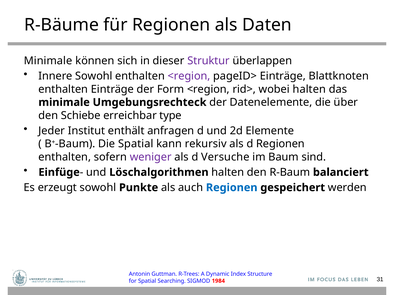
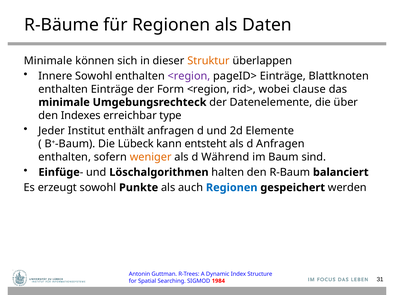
Struktur colour: purple -> orange (208, 61)
wobei halten: halten -> clause (309, 89)
Schiebe: Schiebe -> Indexes (81, 116)
Die Spatial: Spatial -> Lübeck (136, 144)
rekursiv: rekursiv -> entsteht (206, 144)
d Regionen: Regionen -> Anfragen (280, 144)
weniger colour: purple -> orange (151, 157)
Versuche: Versuche -> Während (225, 157)
